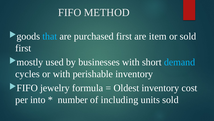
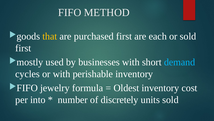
that colour: light blue -> yellow (50, 36)
item: item -> each (158, 36)
including: including -> discretely (120, 99)
